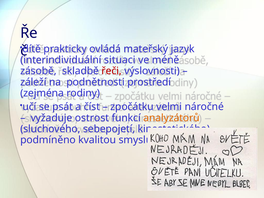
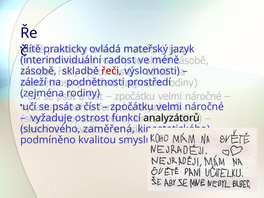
situaci: situaci -> radost (120, 60)
analyzátorů colour: orange -> black (171, 118)
sebepojetí: sebepojetí -> zaměřená (109, 129)
